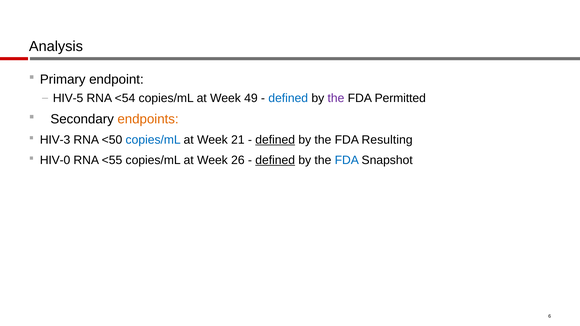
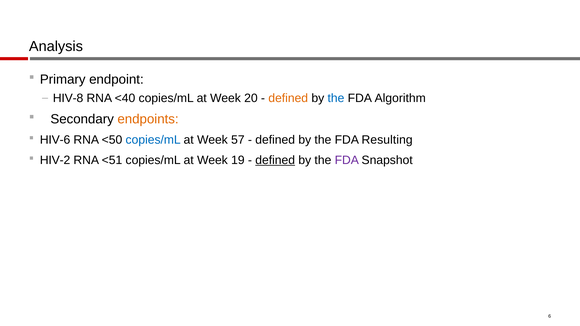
HIV-5: HIV-5 -> HIV-8 (68, 98)
<54: <54 -> <40 (125, 98)
49: 49 -> 20 (251, 98)
defined colour: blue -> orange (288, 98)
the colour: purple -> blue (336, 98)
Permitted: Permitted -> Algorithm (400, 98)
HIV-3: HIV-3 -> HIV-6 (55, 140)
21: 21 -> 57 (238, 140)
defined underline: present -> none (275, 140)
HIV-0: HIV-0 -> HIV-2 (55, 160)
<55: <55 -> <51 (112, 160)
26: 26 -> 19 (238, 160)
FDA colour: blue -> purple (347, 160)
